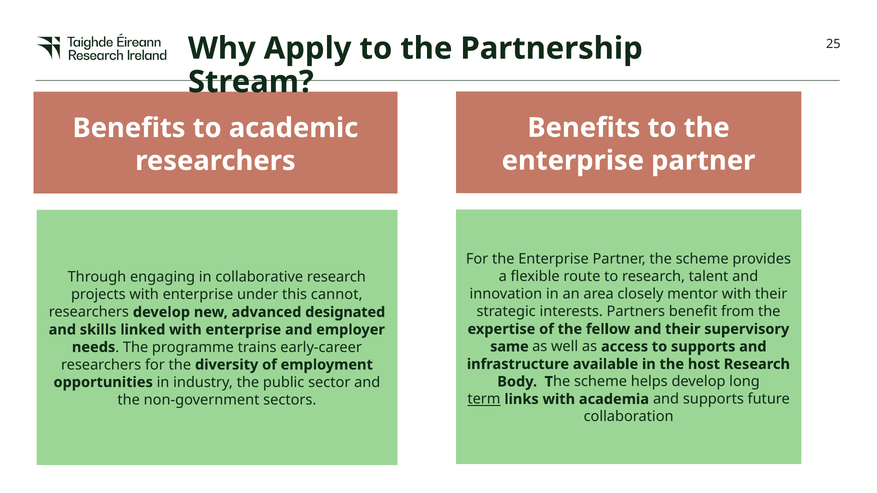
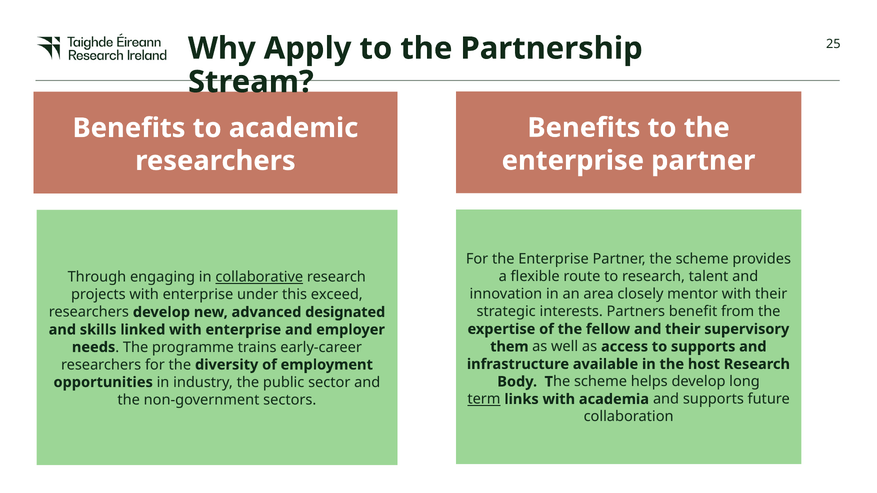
collaborative underline: none -> present (259, 277)
cannot: cannot -> exceed (337, 295)
same: same -> them (509, 347)
